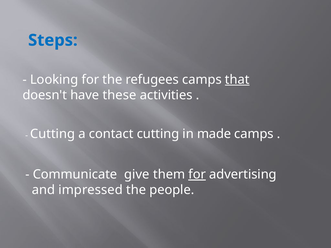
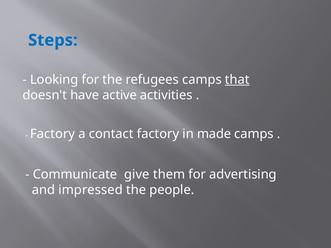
these: these -> active (120, 95)
Cutting: Cutting -> Factory (53, 134)
contact cutting: cutting -> factory (158, 134)
for underline: present -> none (197, 175)
